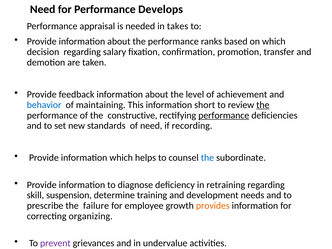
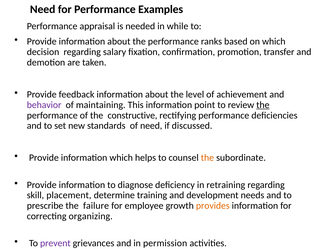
Develops: Develops -> Examples (161, 9)
takes: takes -> while (178, 26)
behavior colour: blue -> purple (44, 105)
short: short -> point (205, 105)
performance underline: present -> none (224, 115)
recording: recording -> discussed (192, 126)
the colour: blue -> orange (207, 158)
suspension: suspension -> placement (69, 195)
undervalue: undervalue -> permission (165, 243)
